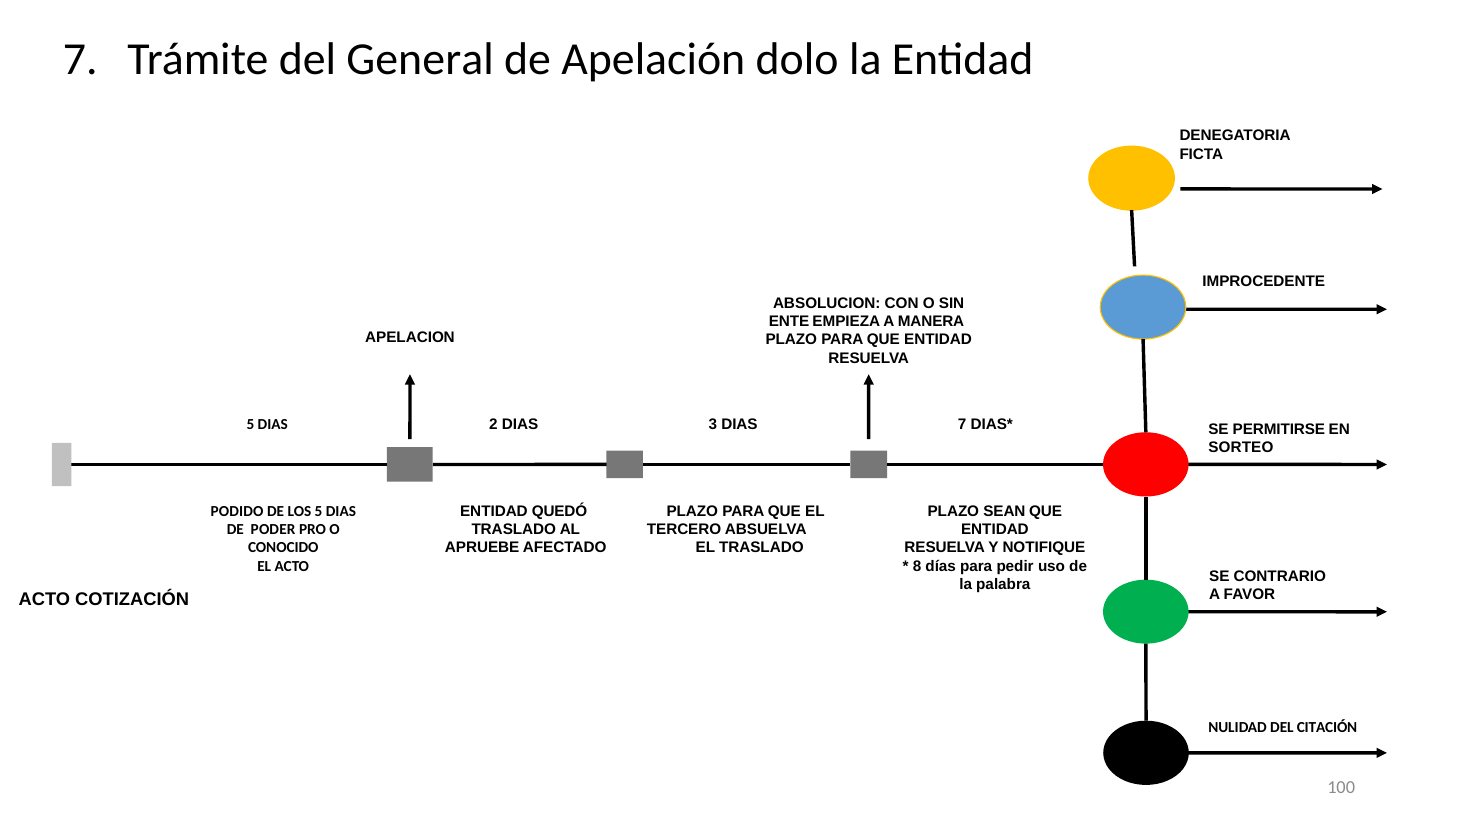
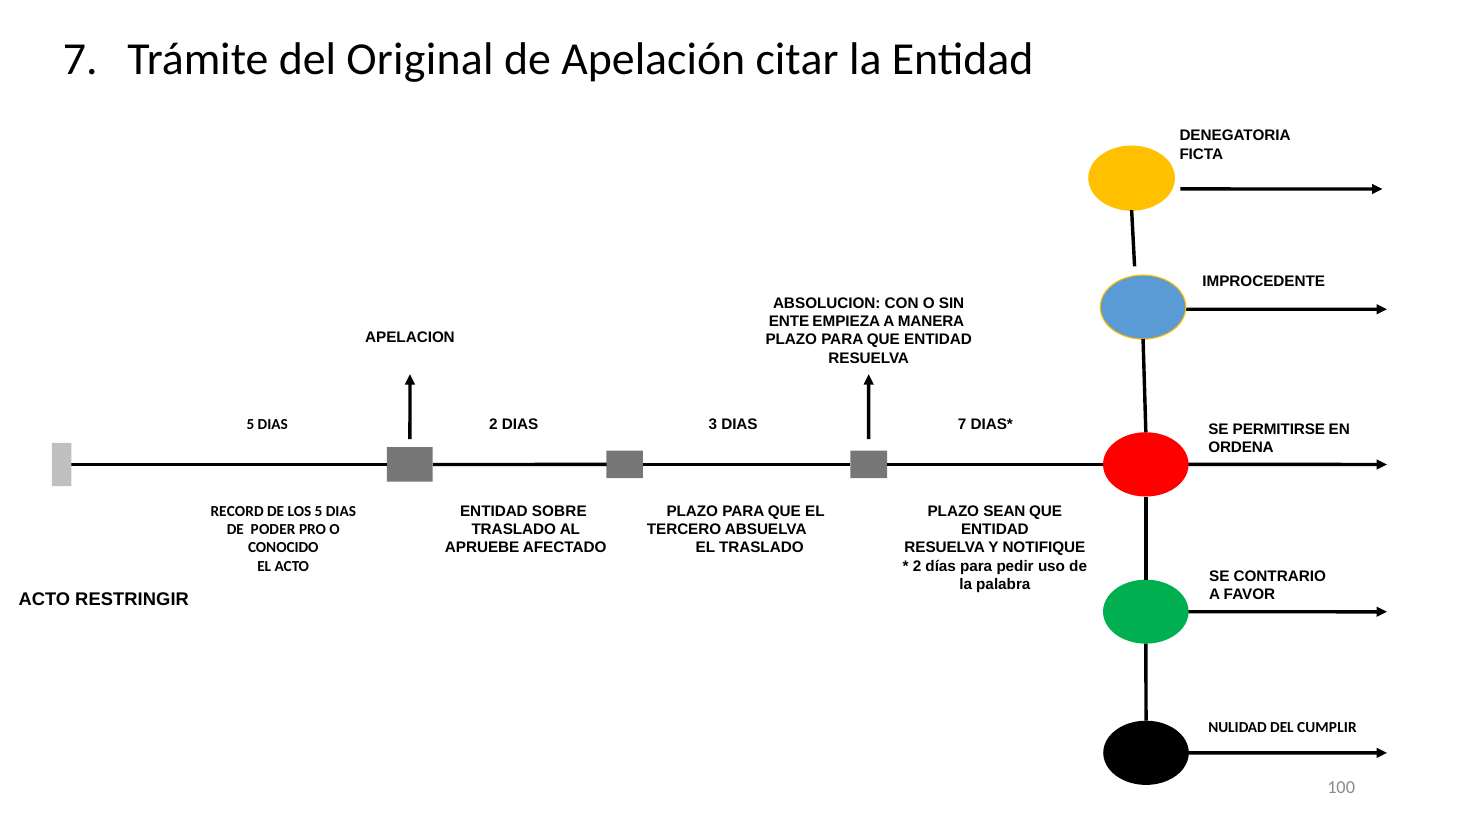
General: General -> Original (420, 59)
dolo: dolo -> citar (797, 59)
SORTEO: SORTEO -> ORDENA (1241, 448)
QUEDÓ: QUEDÓ -> SOBRE (559, 511)
PODIDO: PODIDO -> RECORD (237, 511)
8: 8 -> 2 (917, 566)
COTIZACIÓN: COTIZACIÓN -> RESTRINGIR (132, 600)
CITACIÓN: CITACIÓN -> CUMPLIR (1327, 728)
